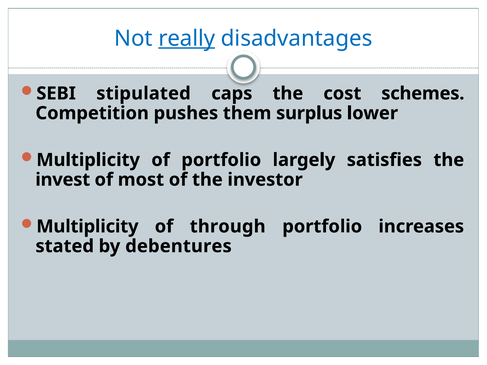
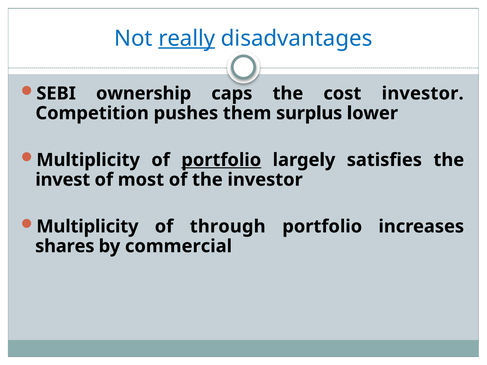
stipulated: stipulated -> ownership (144, 93)
cost schemes: schemes -> investor (423, 93)
portfolio underline: none -> present (221, 160)
stated: stated -> shares (65, 246)
debentures: debentures -> commercial (179, 246)
